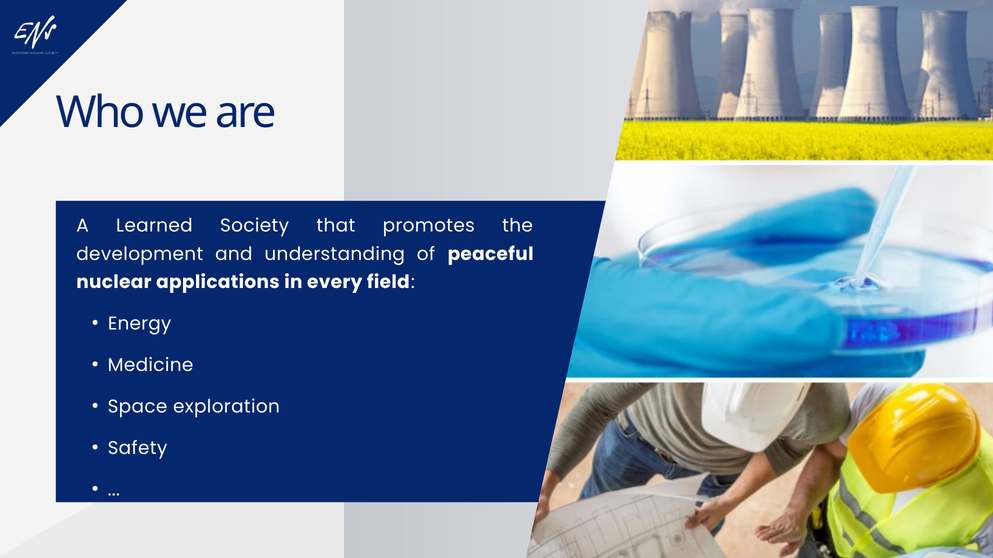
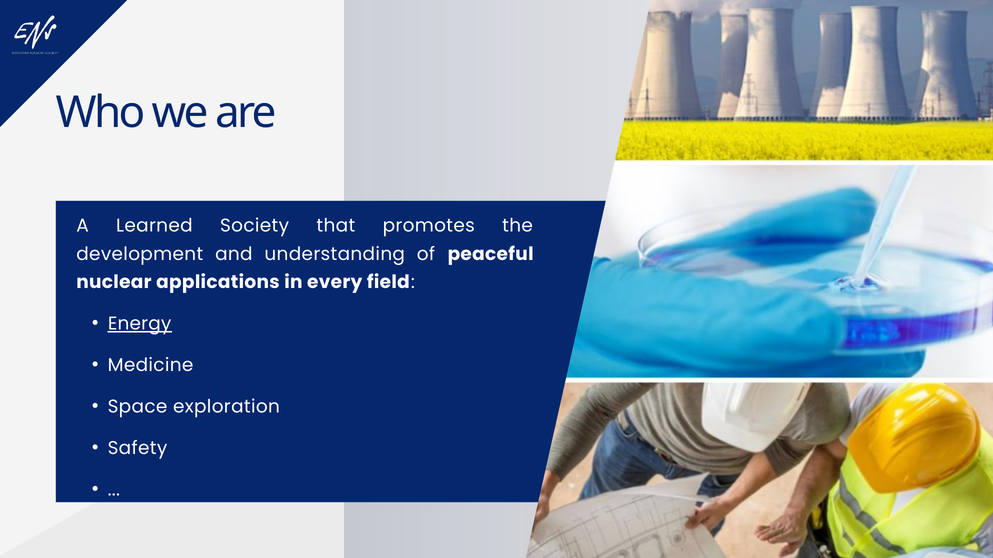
Energy underline: none -> present (140, 324)
